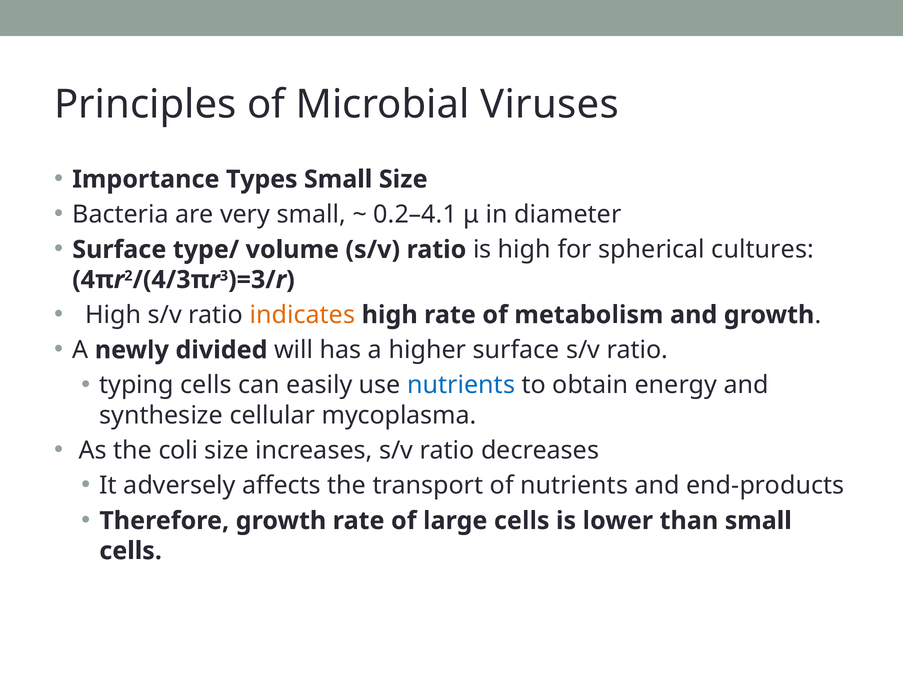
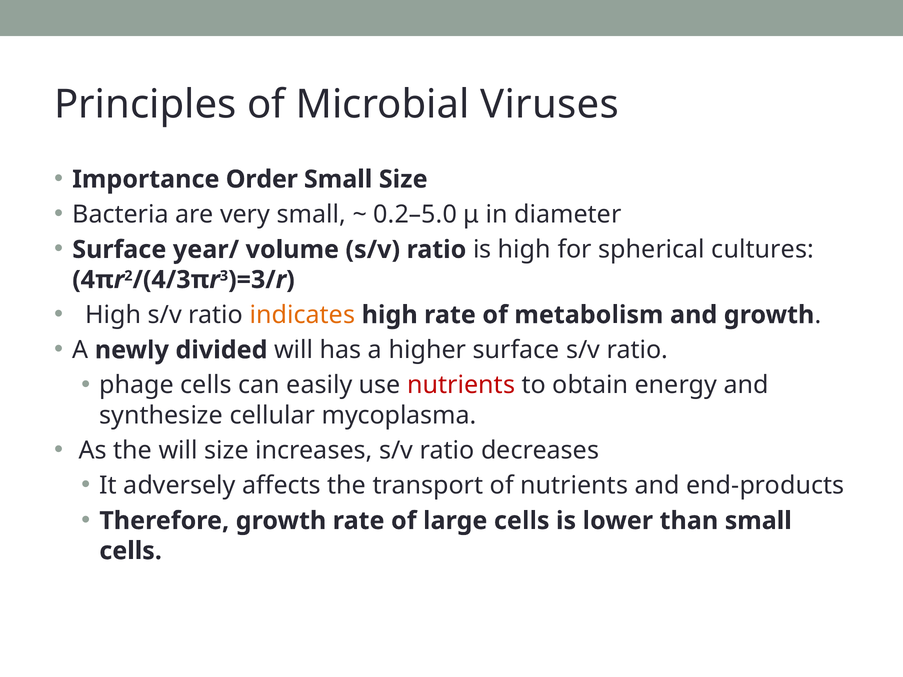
Types: Types -> Order (262, 179)
0.2–4.1: 0.2–4.1 -> 0.2–5.0 (415, 215)
type/: type/ -> year/ (206, 250)
typing: typing -> phage (137, 385)
nutrients colour: blue -> red (461, 385)
the coli: coli -> will (178, 451)
